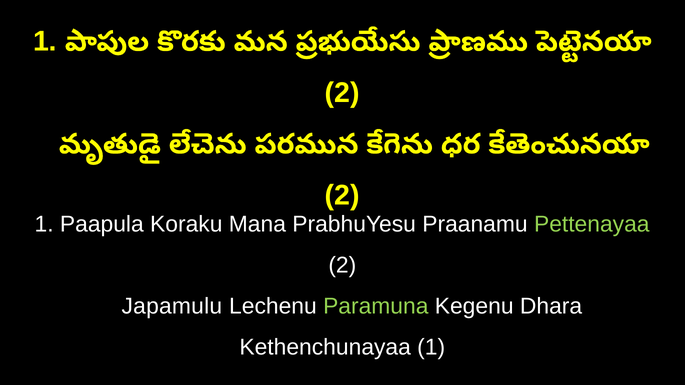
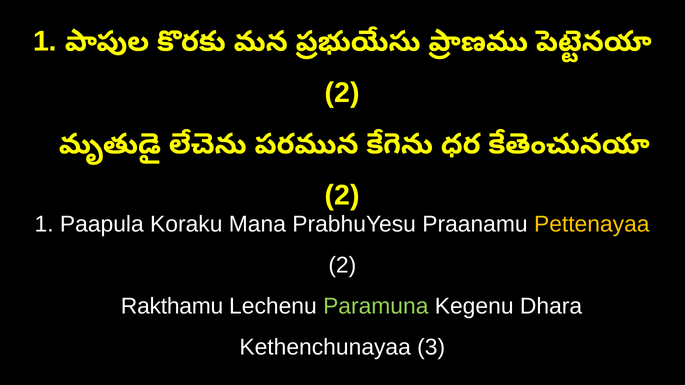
Pettenayaa colour: light green -> yellow (592, 224)
Japamulu: Japamulu -> Rakthamu (172, 306)
Kethenchunayaa 1: 1 -> 3 (431, 347)
